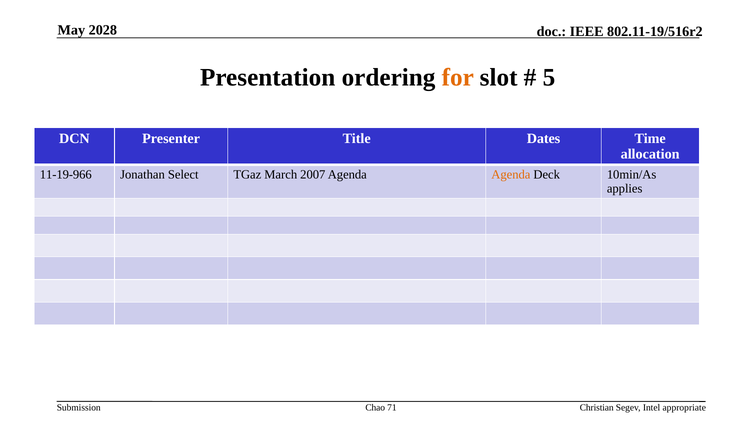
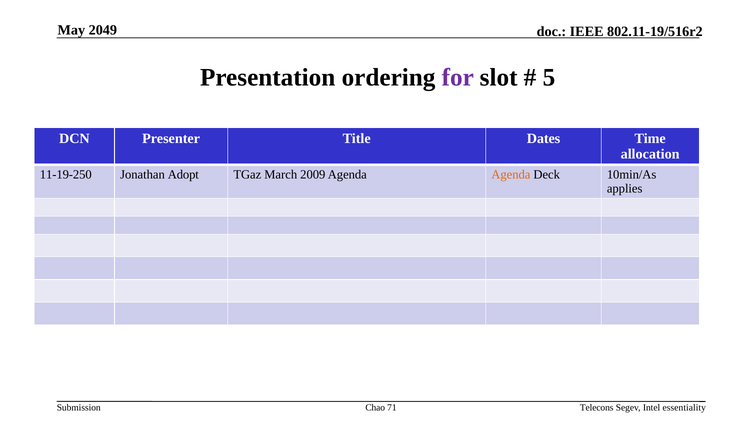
2028: 2028 -> 2049 (103, 30)
for colour: orange -> purple (458, 77)
11-19-966: 11-19-966 -> 11-19-250 (66, 175)
Select: Select -> Adopt (183, 175)
2007: 2007 -> 2009 (313, 175)
Christian: Christian -> Telecons (597, 408)
appropriate: appropriate -> essentiality (684, 408)
